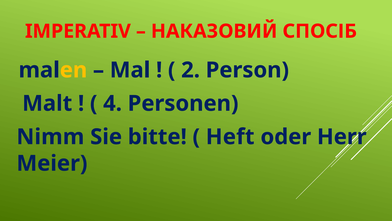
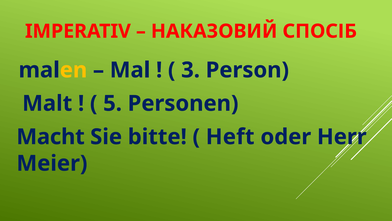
2: 2 -> 3 (191, 70)
4: 4 -> 5 (113, 103)
Nimm: Nimm -> Macht (51, 137)
